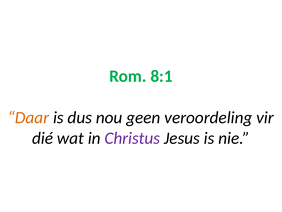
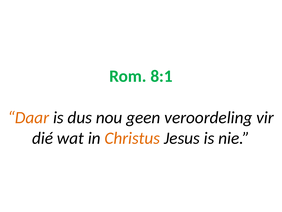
Christus colour: purple -> orange (132, 138)
